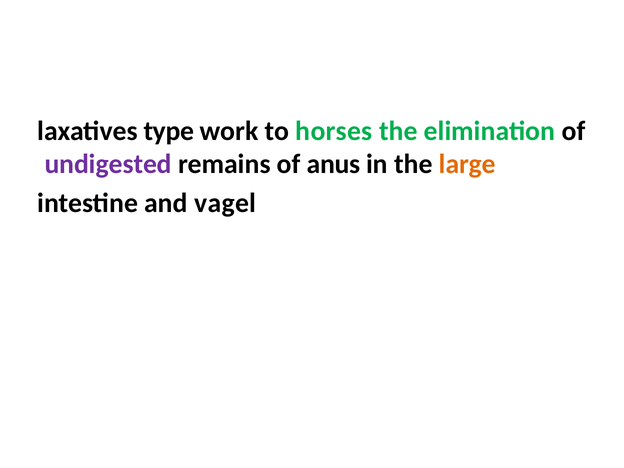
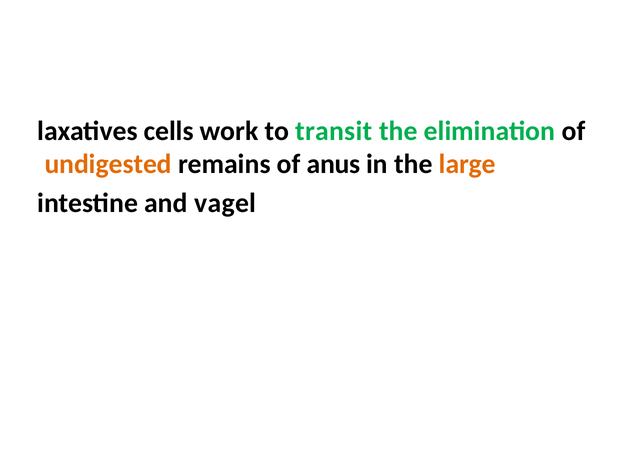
type: type -> cells (169, 131)
horses: horses -> transit (334, 131)
undigested colour: purple -> orange (108, 164)
